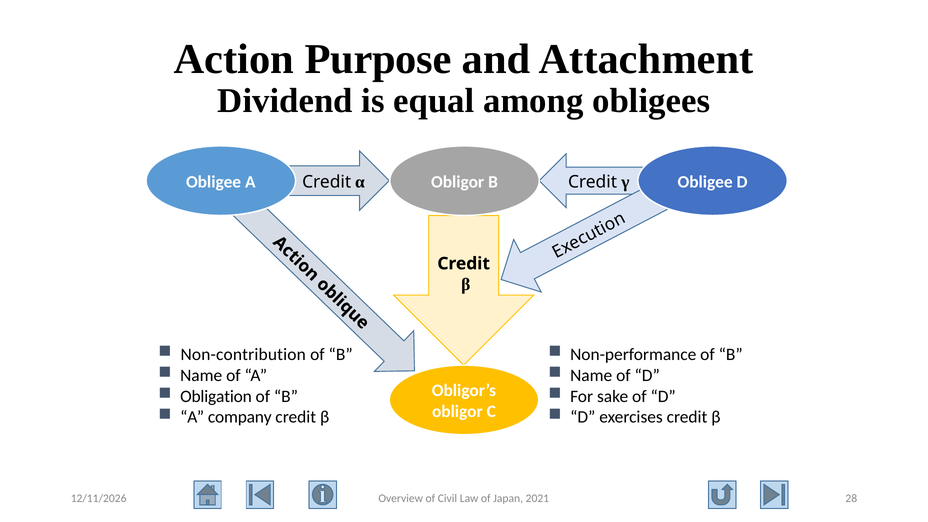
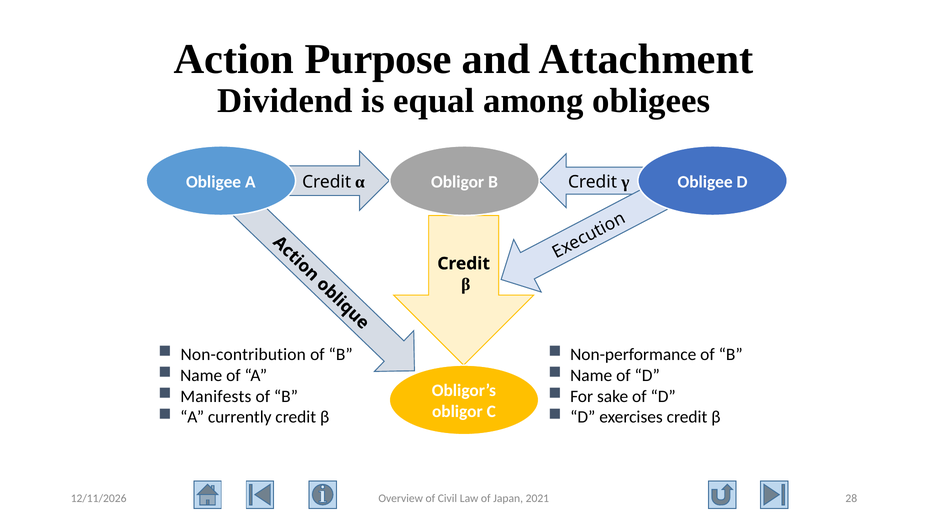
Obligation: Obligation -> Manifests (216, 396)
company: company -> currently (240, 417)
